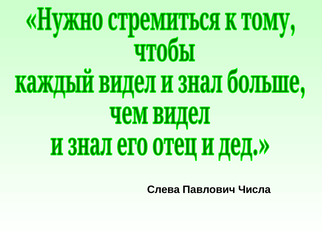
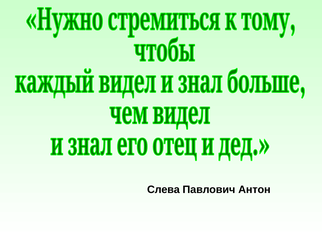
Числа: Числа -> Антон (254, 190)
